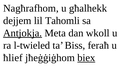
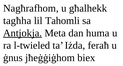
dejjem: dejjem -> tagħha (17, 21)
wkoll: wkoll -> huma (98, 33)
Biss: Biss -> Iżda (75, 46)
ħlief: ħlief -> ġnus (13, 58)
biex underline: present -> none (86, 58)
